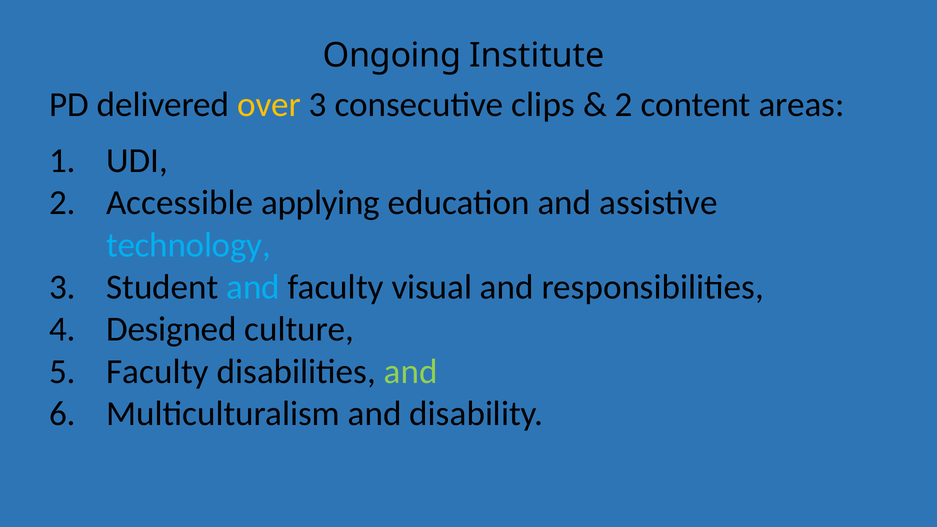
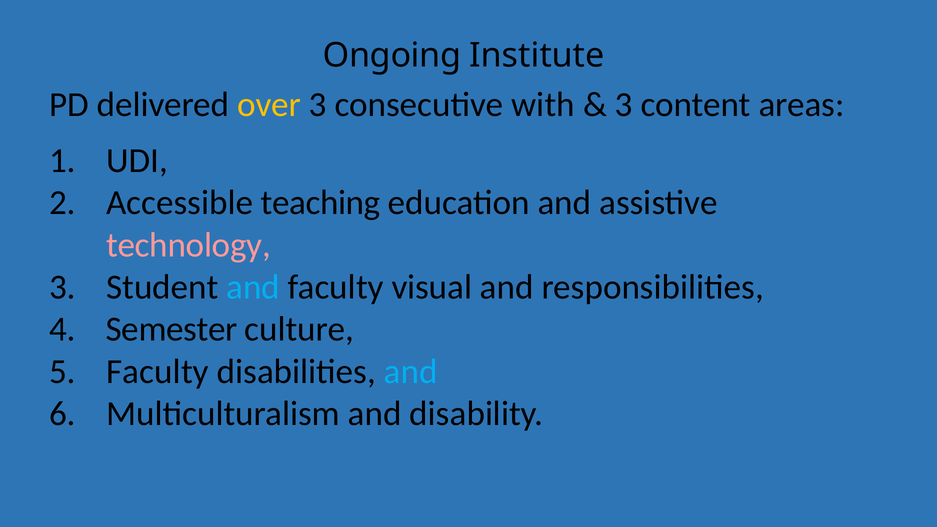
clips: clips -> with (543, 104)
2: 2 -> 3 (624, 104)
applying: applying -> teaching (321, 203)
technology colour: light blue -> pink (188, 245)
Designed: Designed -> Semester (172, 329)
and colour: light green -> light blue (411, 371)
